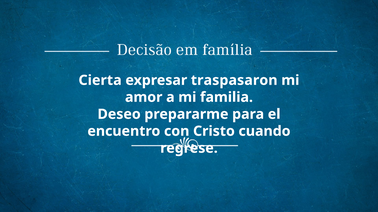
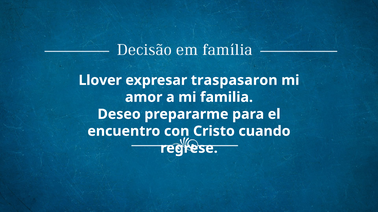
Cierta: Cierta -> Llover (100, 80)
